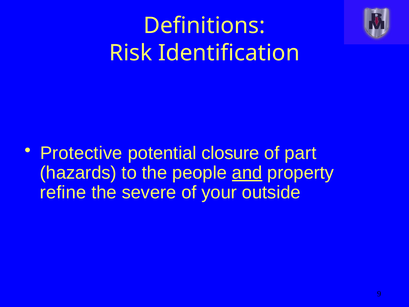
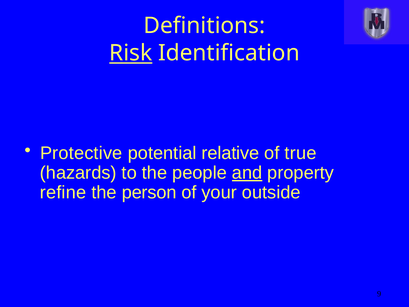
Risk underline: none -> present (131, 53)
closure: closure -> relative (230, 153)
part: part -> true (301, 153)
severe: severe -> person (149, 192)
